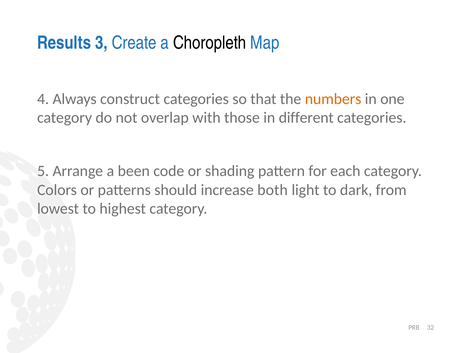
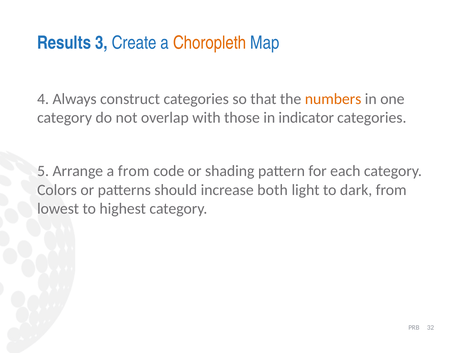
Choropleth colour: black -> orange (210, 43)
different: different -> indicator (306, 118)
a been: been -> from (134, 171)
